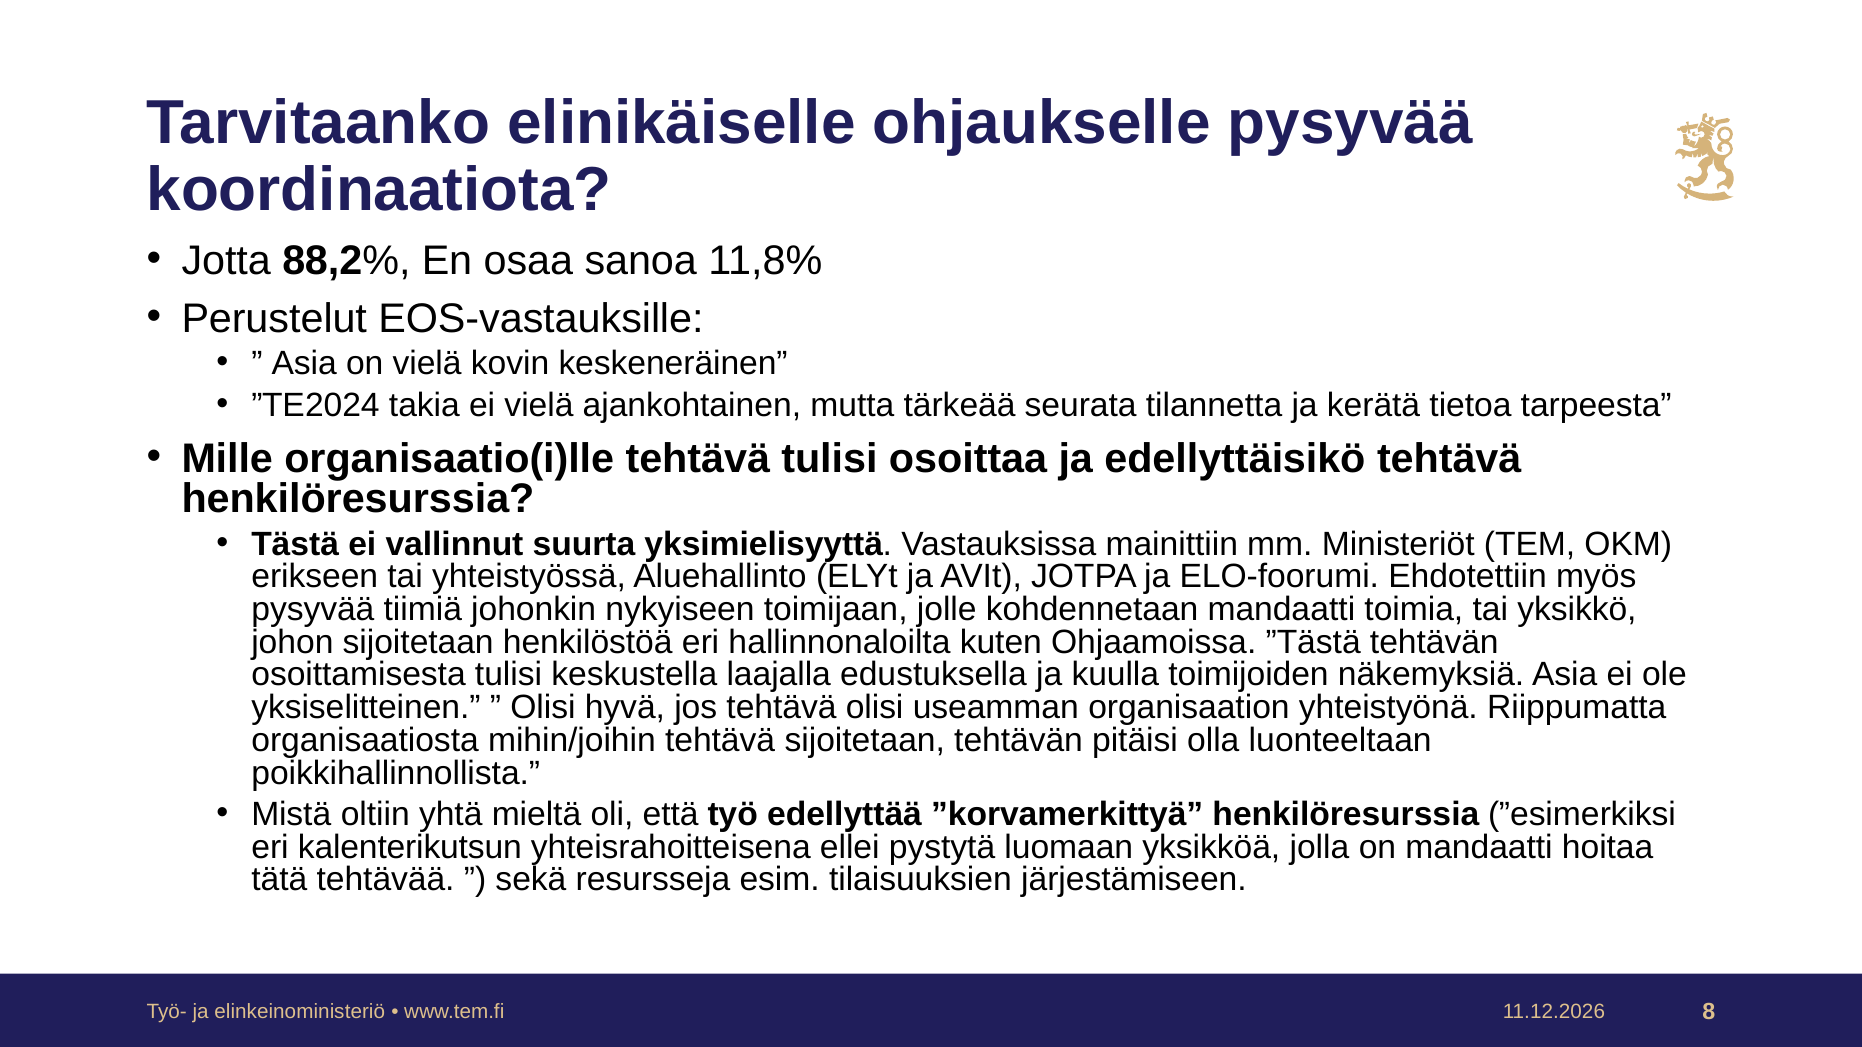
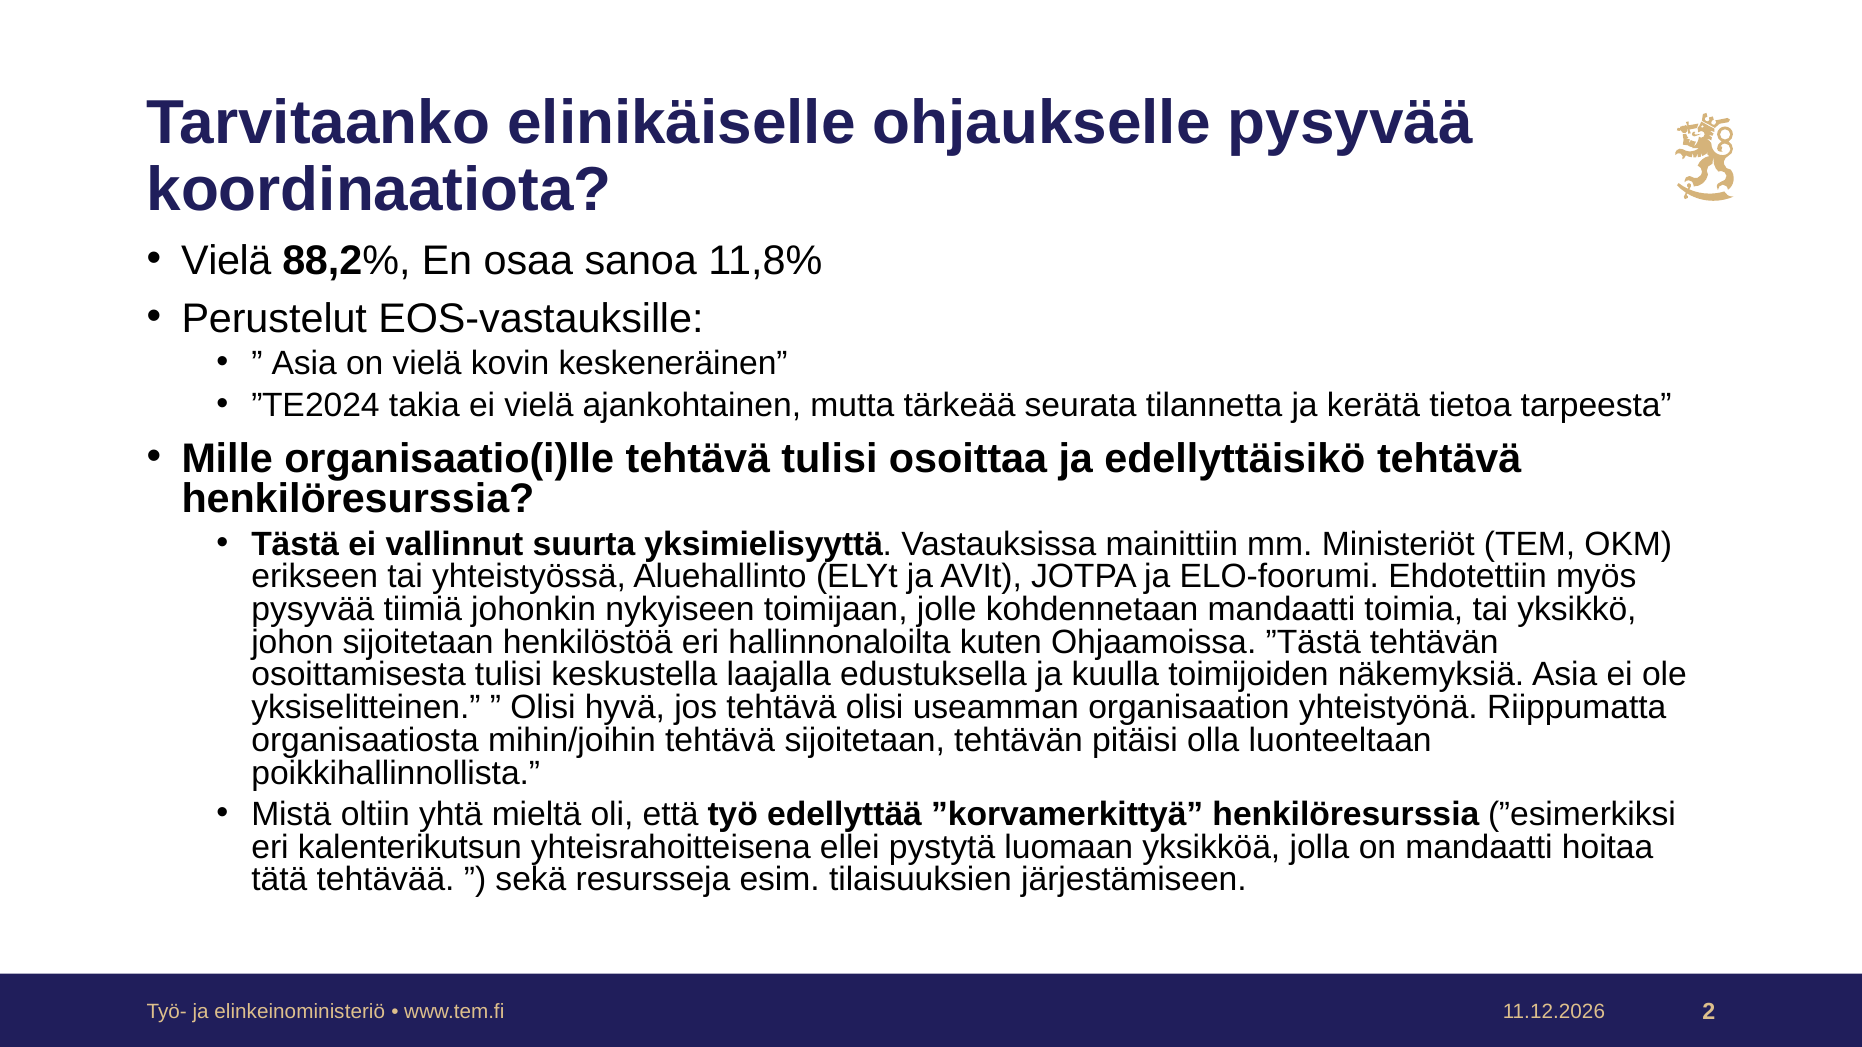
Jotta: Jotta -> Vielä (226, 261)
8: 8 -> 2 (1709, 1012)
